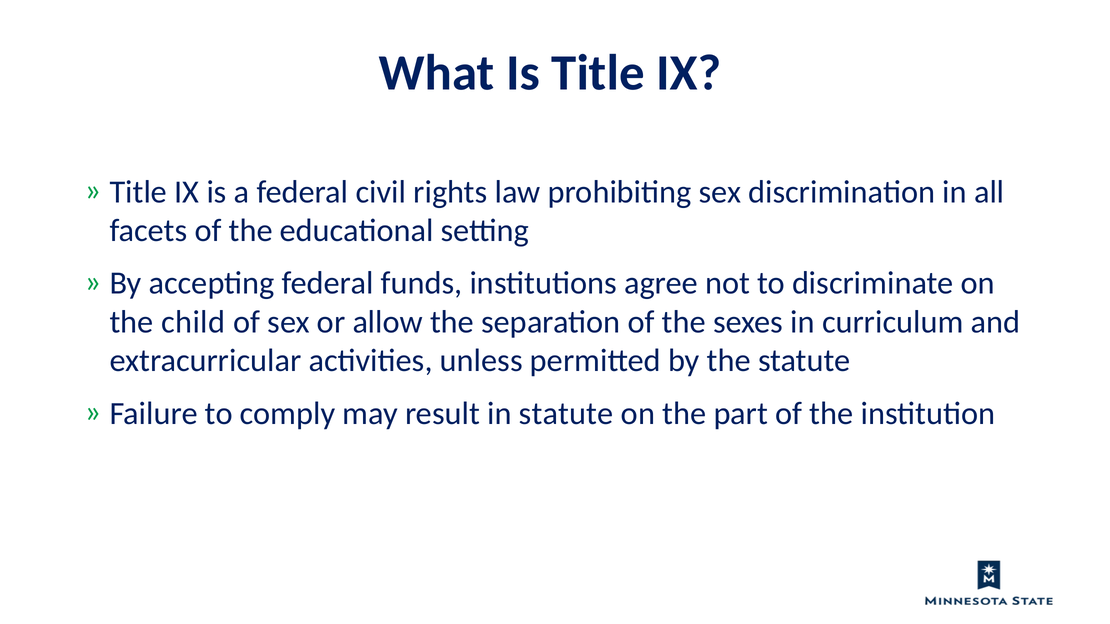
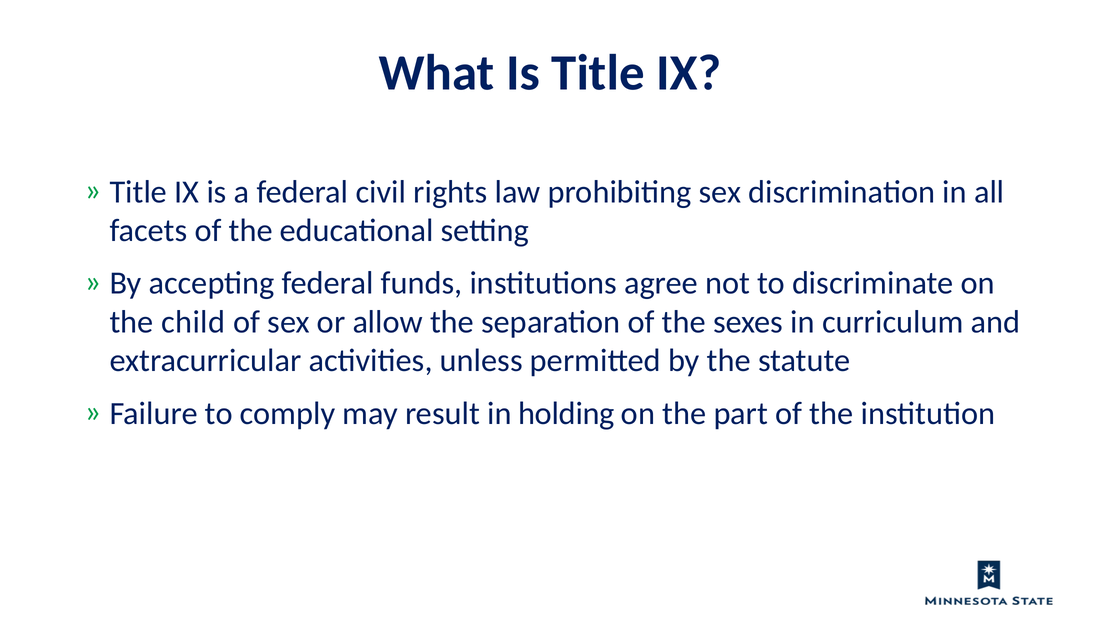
in statute: statute -> holding (566, 414)
